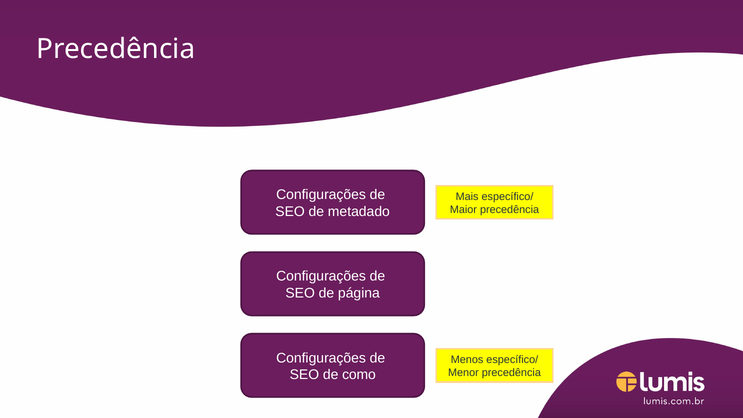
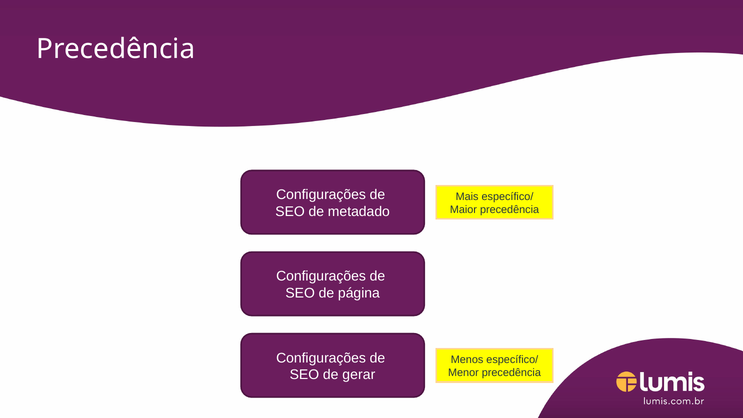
como: como -> gerar (359, 375)
